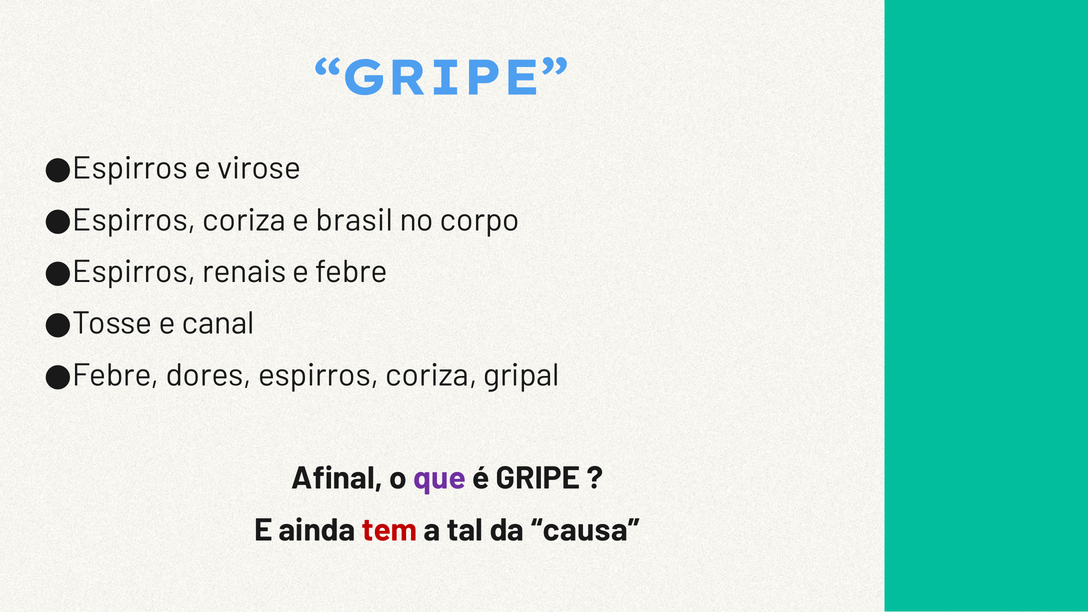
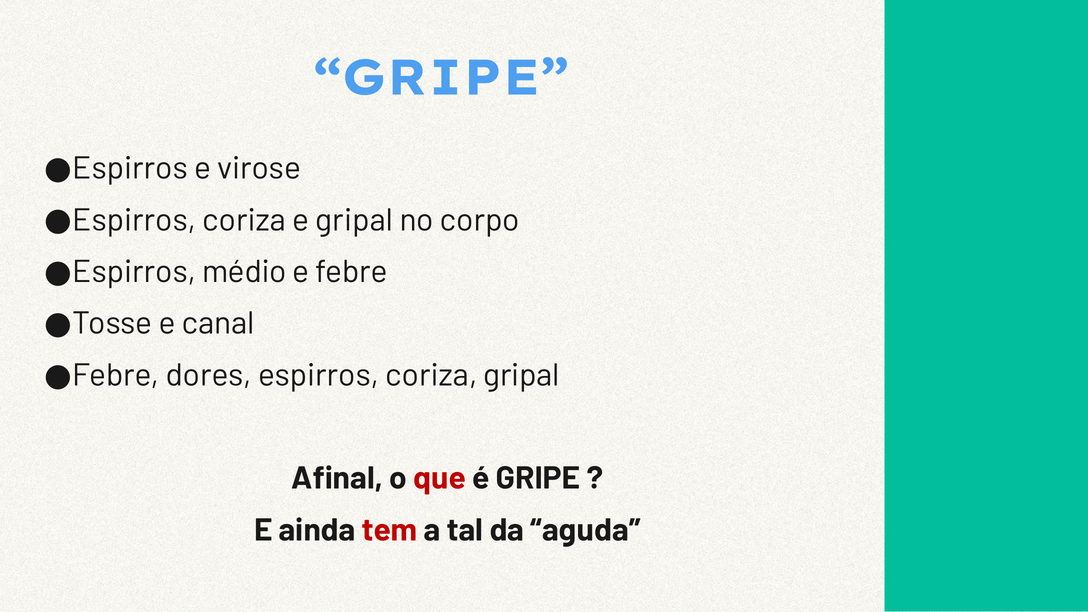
e brasil: brasil -> gripal (354, 220)
renais: renais -> médio (244, 272)
que colour: purple -> red (440, 478)
causa: causa -> aguda (586, 530)
